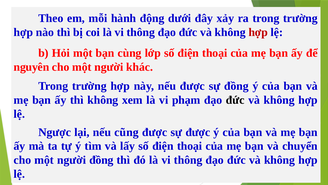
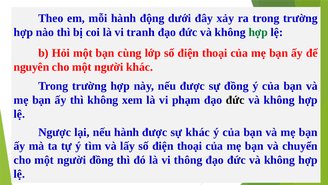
coi là vi thông: thông -> tranh (141, 32)
hợp colour: red -> green (258, 32)
nếu cũng: cũng -> hành (127, 132)
sự được: được -> khác (198, 132)
